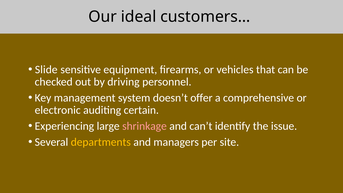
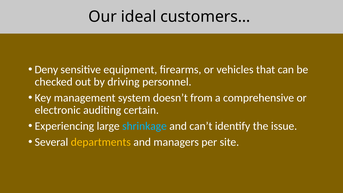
Slide: Slide -> Deny (46, 70)
offer: offer -> from (201, 98)
shrinkage colour: pink -> light blue (144, 126)
